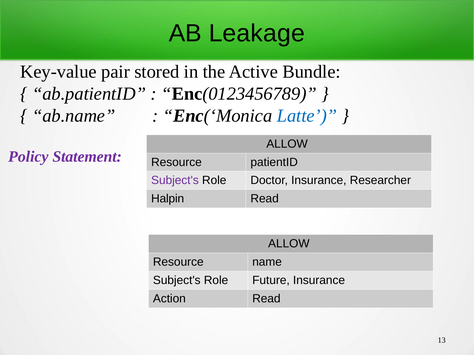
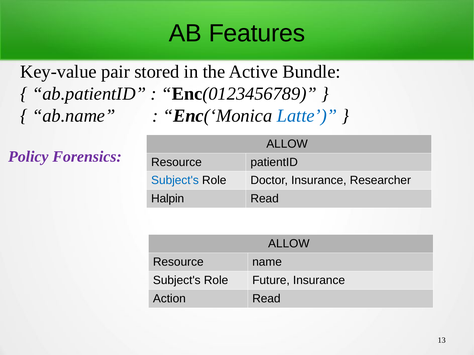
Leakage: Leakage -> Features (257, 33)
Statement: Statement -> Forensics (87, 157)
Subject's colour: purple -> blue (175, 181)
